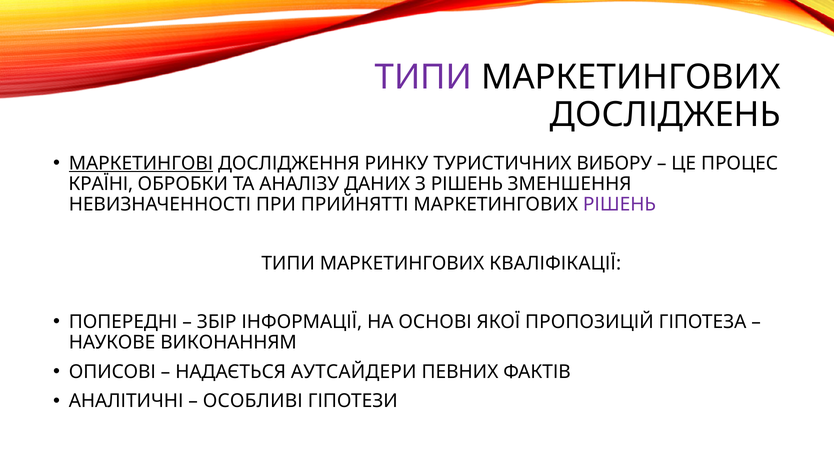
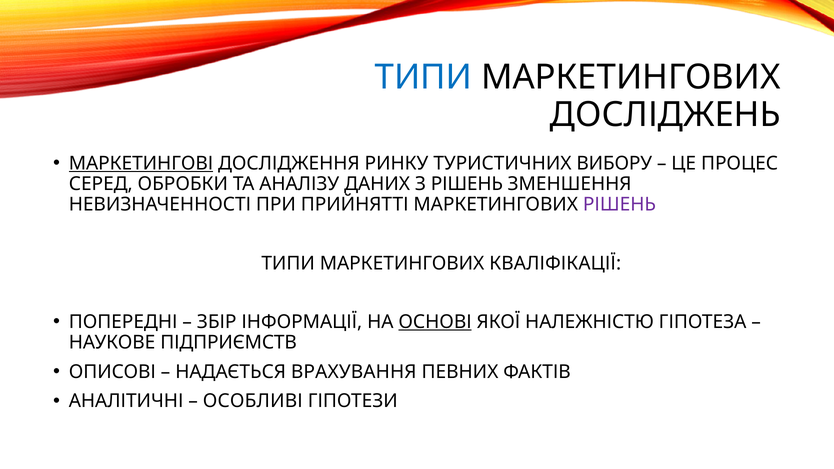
ТИПИ colour: purple -> blue (424, 78)
КРАЇНІ: КРАЇНІ -> СЕРЕД (101, 184)
ОСНОВІ underline: none -> present (435, 322)
ПРОПОЗИЦІЙ: ПРОПОЗИЦІЙ -> НАЛЕЖНІСТЮ (590, 322)
ВИКОНАННЯМ: ВИКОНАННЯМ -> ПІДПРИЄМСТВ (229, 343)
АУТСАЙДЕРИ: АУТСАЙДЕРИ -> ВРАХУВАННЯ (354, 372)
